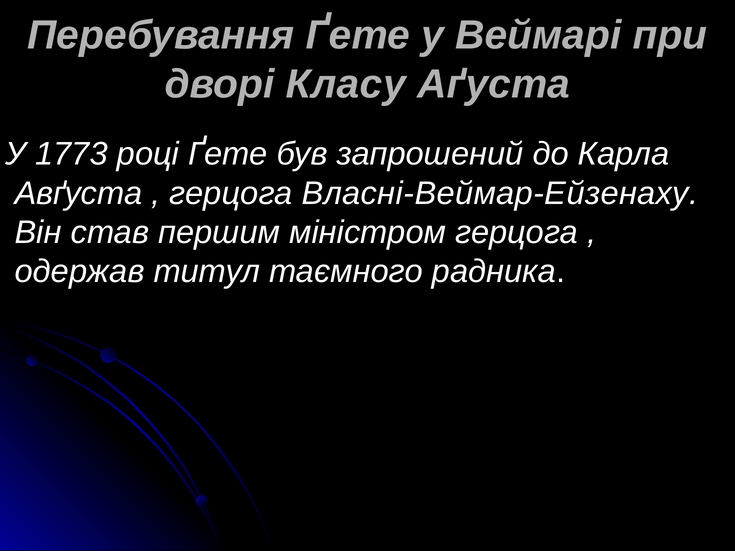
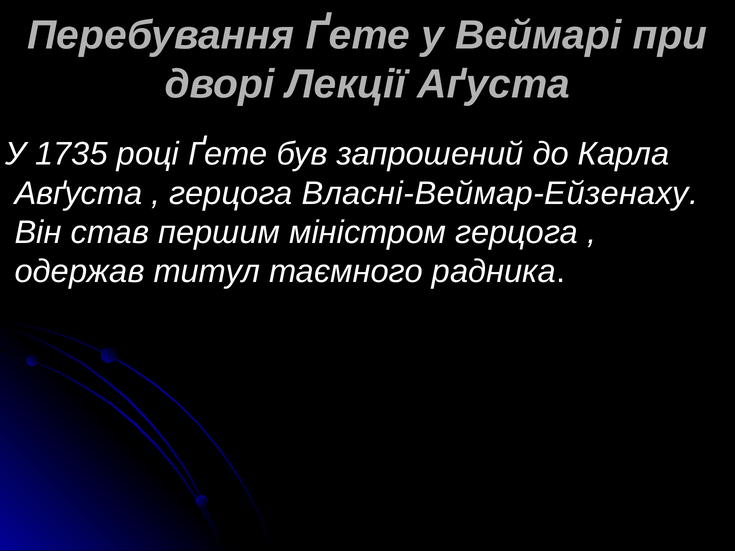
Класу: Класу -> Лекції (346, 84)
1773: 1773 -> 1735 (71, 154)
